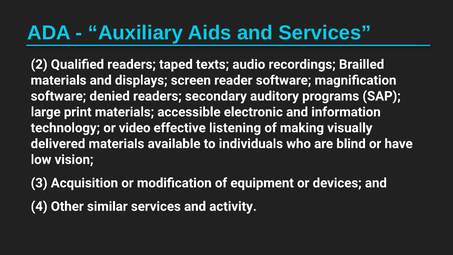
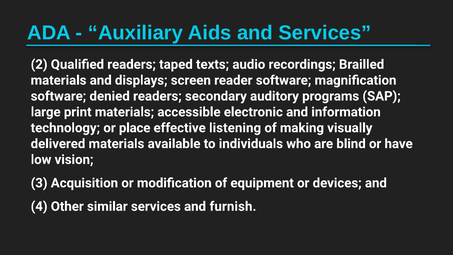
video: video -> place (135, 128)
activity: activity -> furnish (233, 206)
